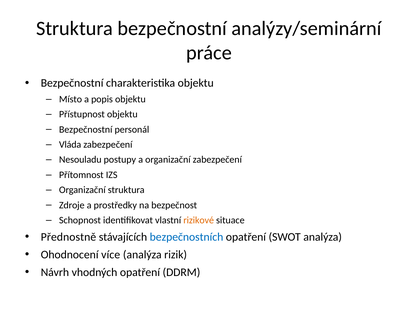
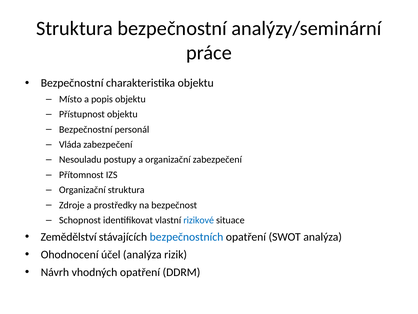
rizikové colour: orange -> blue (199, 220)
Přednostně: Přednostně -> Zemědělství (69, 237)
více: více -> účel (111, 254)
